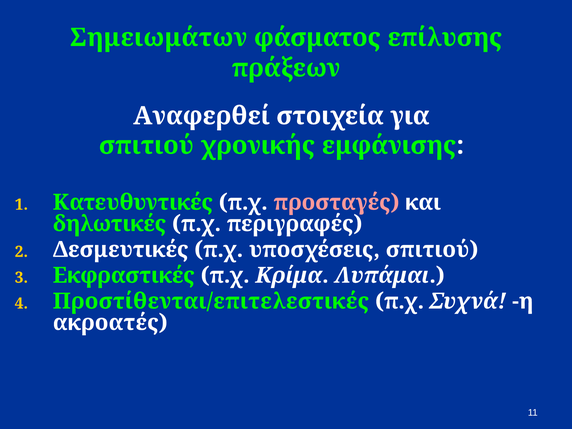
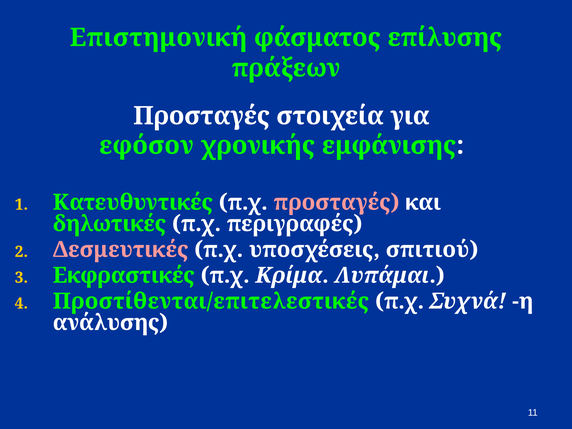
Σημειωμάτων: Σημειωμάτων -> Επιστημονική (159, 38)
Αναφερθεί: Αναφερθεί -> Προσταγές (202, 116)
σπιτιού: σπιτιού -> εφόσον (146, 145)
Δεσμευτικές colour: white -> pink (121, 250)
ακροατές: ακροατές -> ανάλυσης (110, 323)
